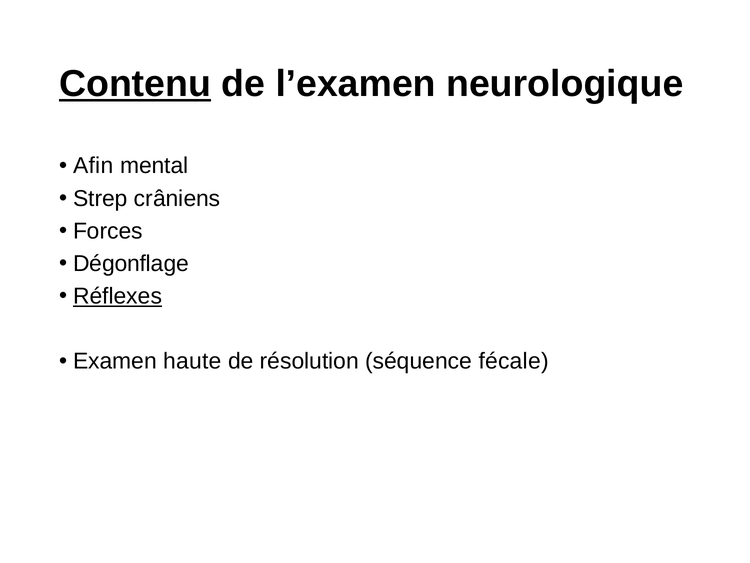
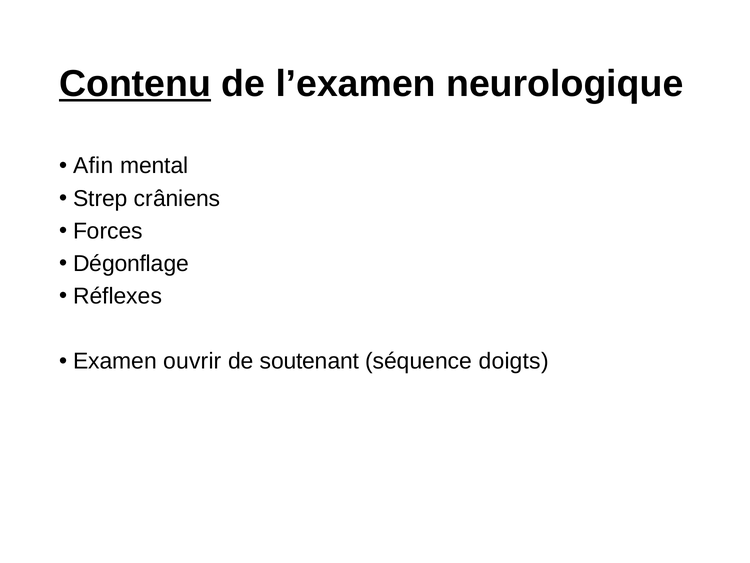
Réflexes underline: present -> none (118, 296)
haute: haute -> ouvrir (192, 361)
résolution: résolution -> soutenant (309, 361)
fécale: fécale -> doigts (514, 361)
